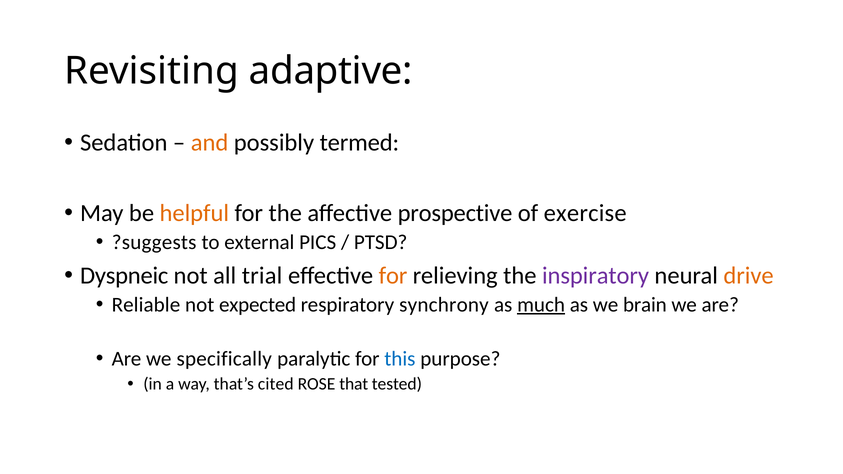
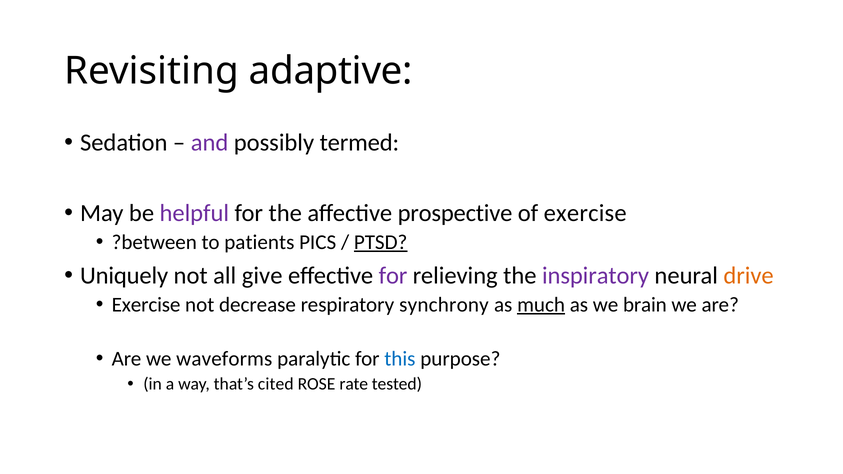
and colour: orange -> purple (210, 143)
helpful colour: orange -> purple (194, 213)
?suggests: ?suggests -> ?between (154, 242)
external: external -> patients (259, 242)
PTSD underline: none -> present (381, 242)
Dyspneic: Dyspneic -> Uniquely (124, 276)
trial: trial -> give (262, 276)
for colour: orange -> purple (393, 276)
Reliable: Reliable -> Exercise (146, 305)
expected: expected -> decrease (258, 305)
specifically: specifically -> waveforms (224, 359)
that: that -> rate (354, 384)
